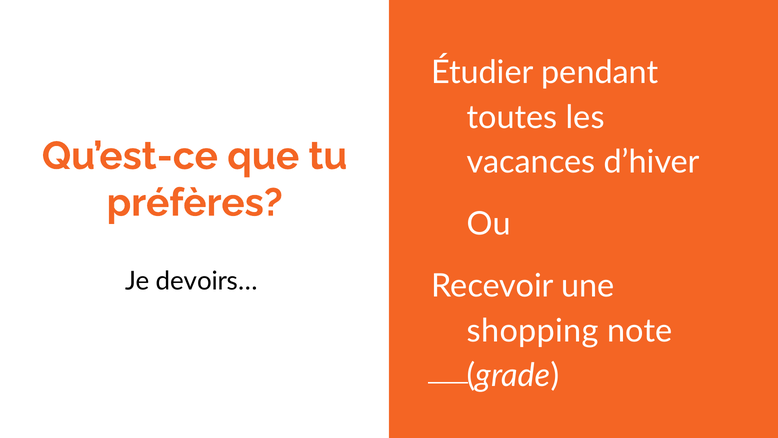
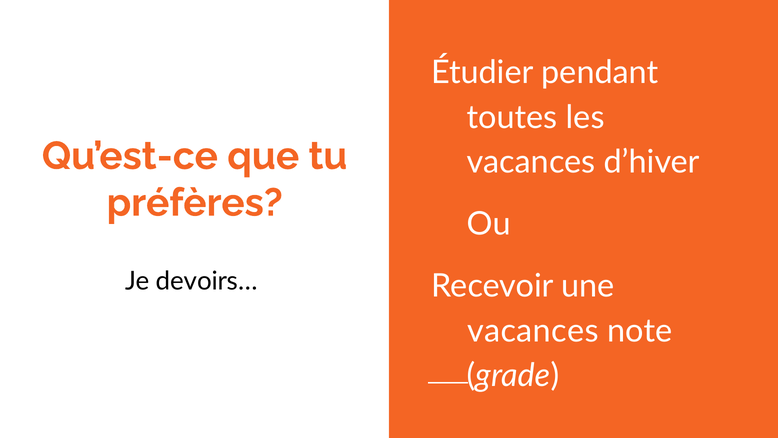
shopping: shopping -> vacances (533, 331)
